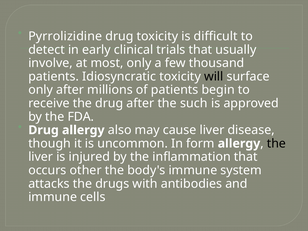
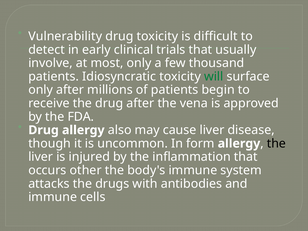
Pyrrolizidine: Pyrrolizidine -> Vulnerability (65, 36)
will colour: black -> green (214, 76)
such: such -> vena (194, 103)
